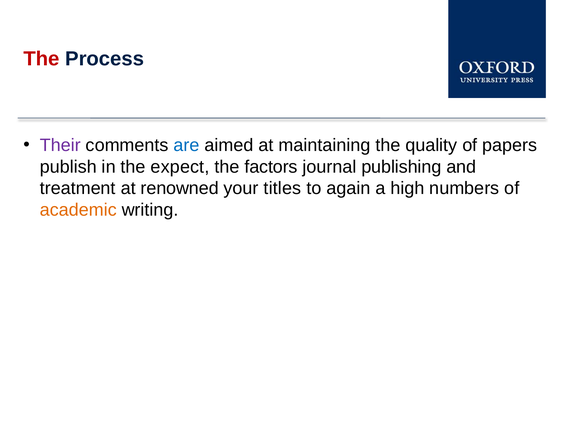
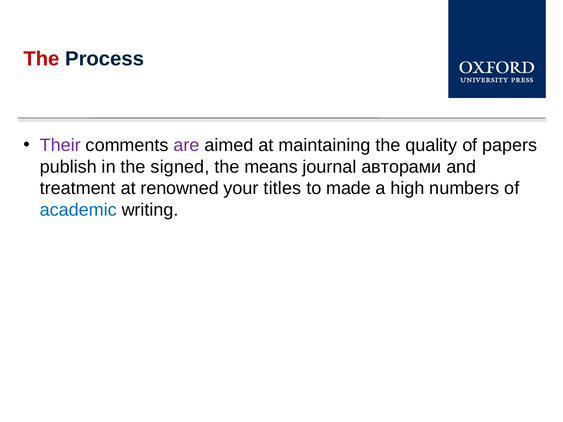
are colour: blue -> purple (187, 145)
expect: expect -> signed (180, 167)
factors: factors -> means (271, 167)
publishing: publishing -> авторами (401, 167)
again: again -> made (349, 188)
academic colour: orange -> blue (78, 210)
